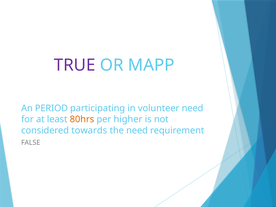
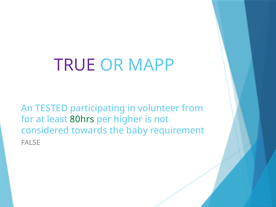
PERIOD: PERIOD -> TESTED (51, 108)
volunteer need: need -> from (192, 108)
80hrs colour: orange -> green (82, 119)
the need: need -> baby (137, 130)
